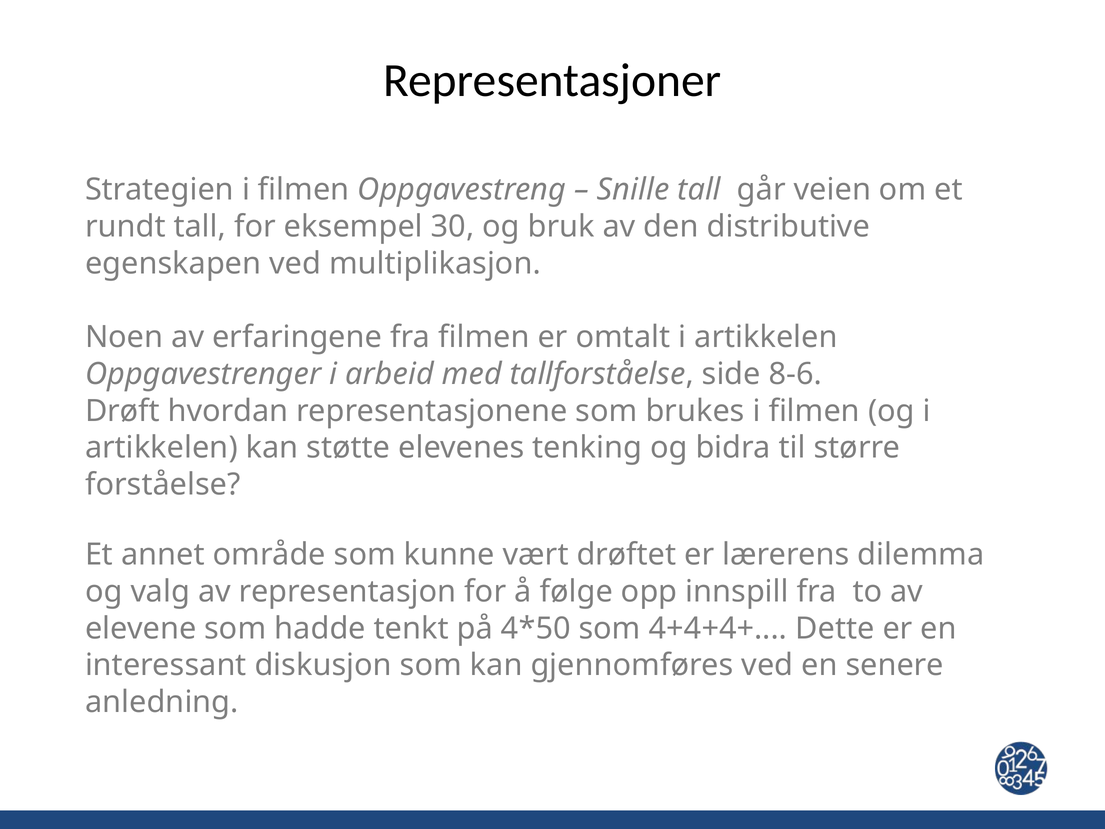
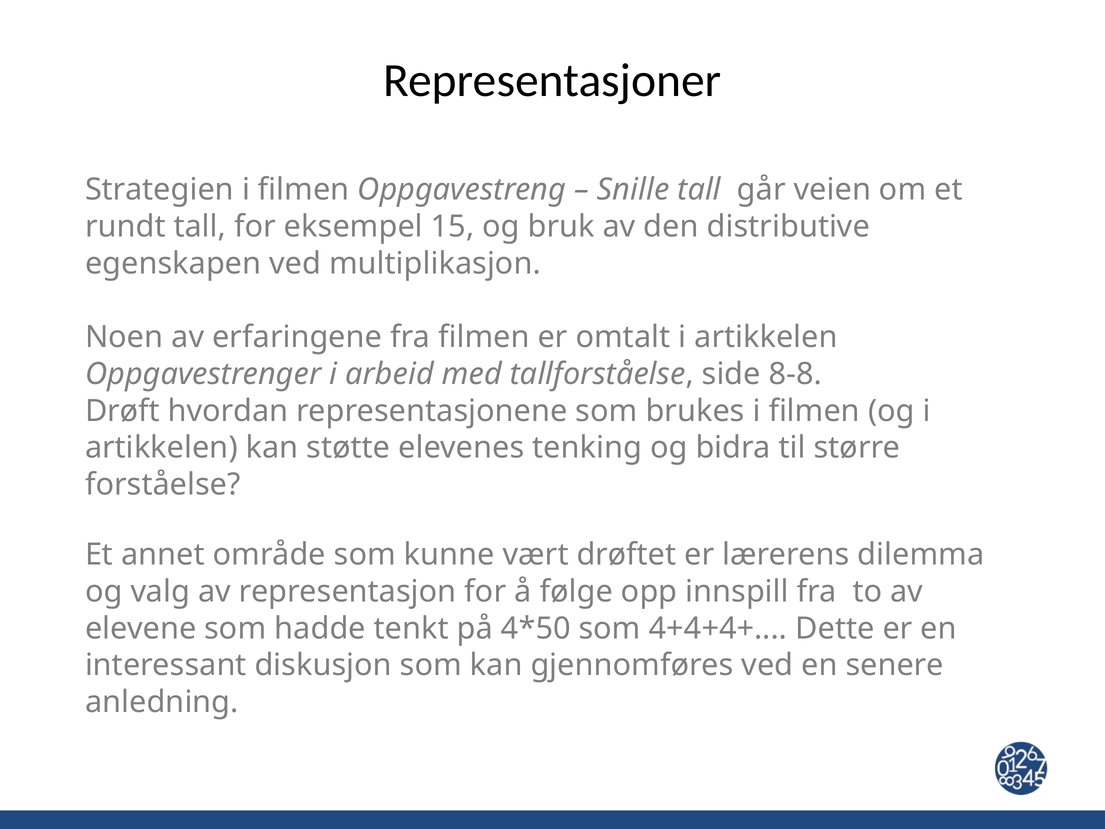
30: 30 -> 15 (453, 227)
8-6: 8-6 -> 8-8 (795, 374)
